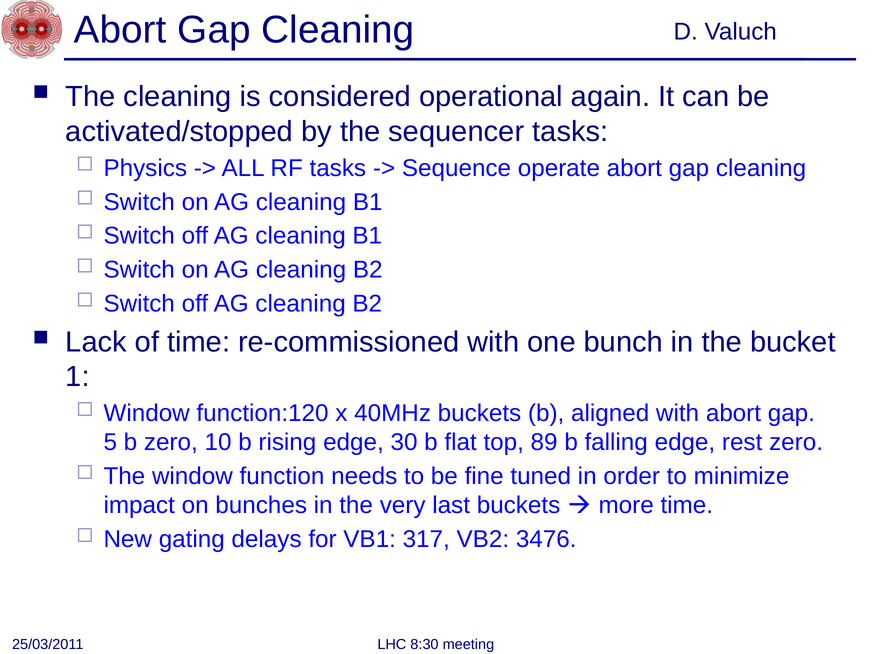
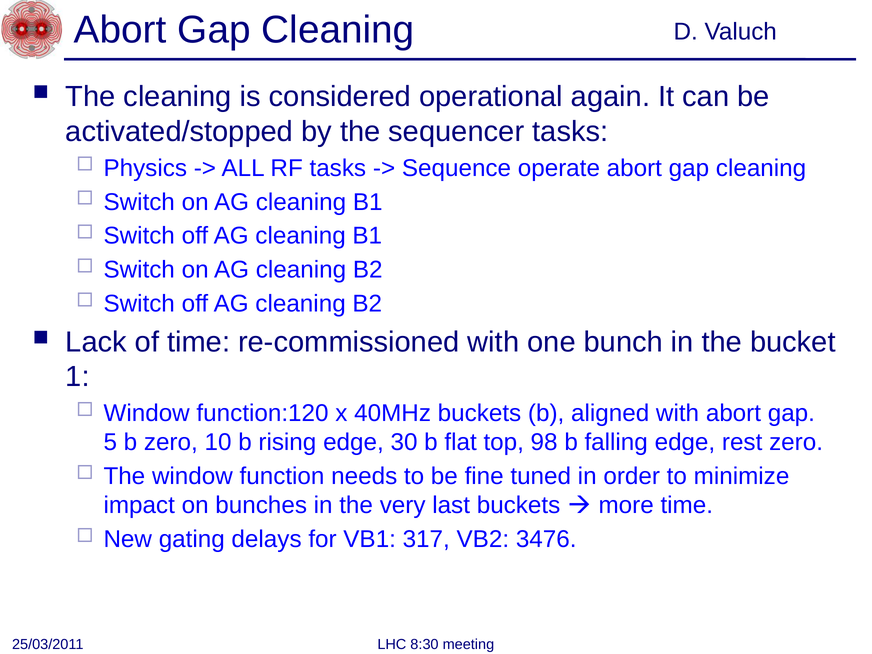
89: 89 -> 98 (544, 442)
